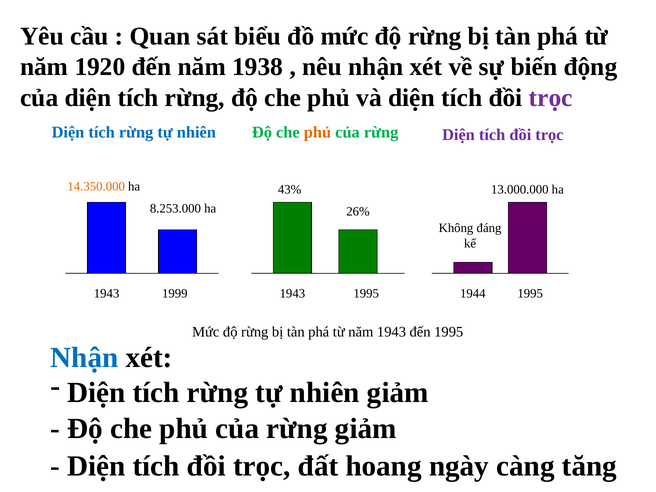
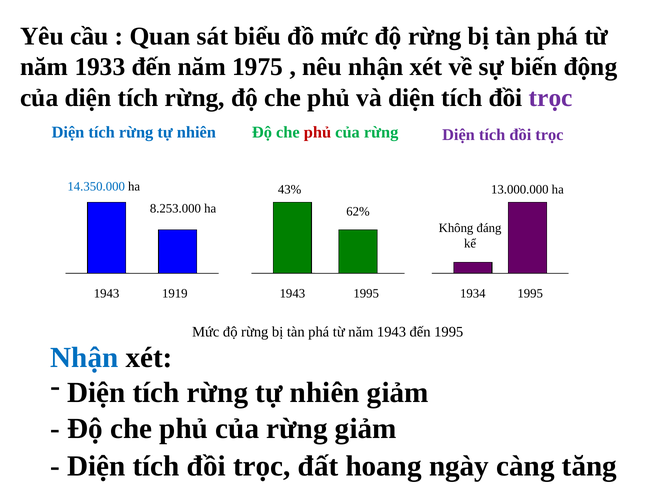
1920: 1920 -> 1933 (100, 67)
1938: 1938 -> 1975 (258, 67)
phủ colour: orange -> red (317, 132)
14.350.000 colour: orange -> blue (96, 187)
26%: 26% -> 62% (358, 211)
1999: 1999 -> 1919 (175, 293)
1944: 1944 -> 1934 (473, 293)
